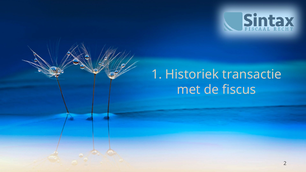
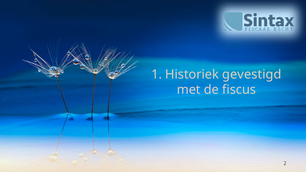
transactie: transactie -> gevestigd (252, 75)
